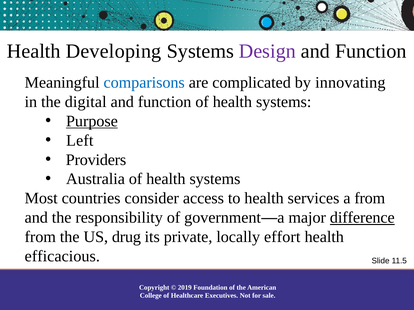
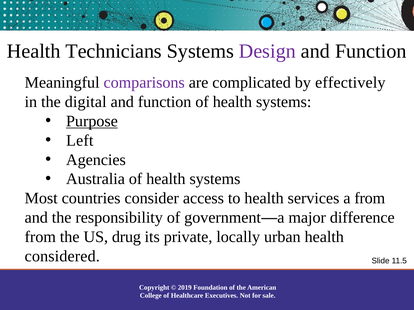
Developing: Developing -> Technicians (114, 51)
comparisons colour: blue -> purple (144, 83)
innovating: innovating -> effectively (350, 83)
Providers: Providers -> Agencies (96, 160)
difference underline: present -> none (362, 218)
effort: effort -> urban (282, 237)
efficacious: efficacious -> considered (62, 257)
